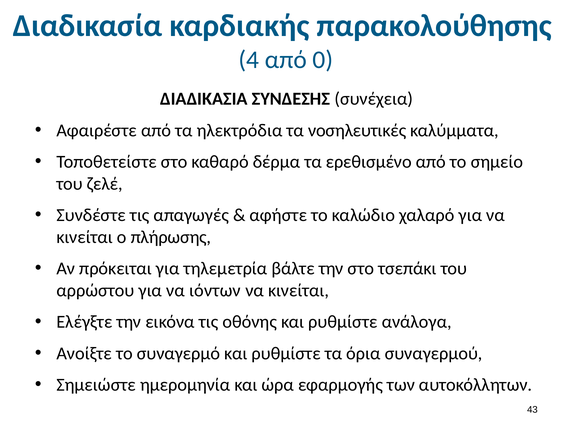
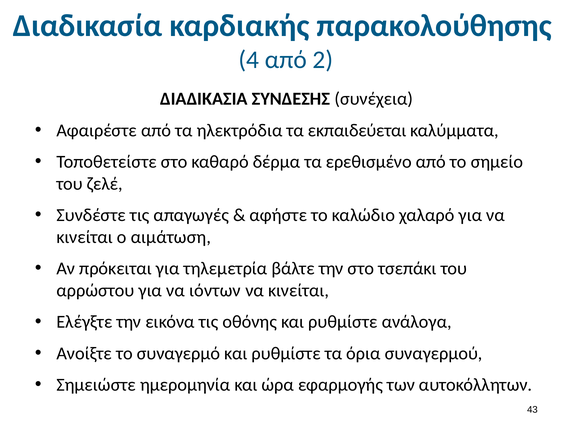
0: 0 -> 2 (323, 60)
νοσηλευτικές: νοσηλευτικές -> εκπαιδεύεται (357, 130)
πλήρωσης: πλήρωσης -> αιμάτωση (171, 237)
